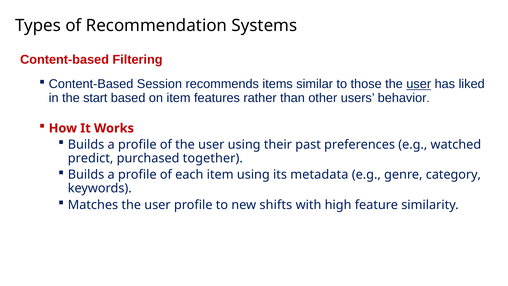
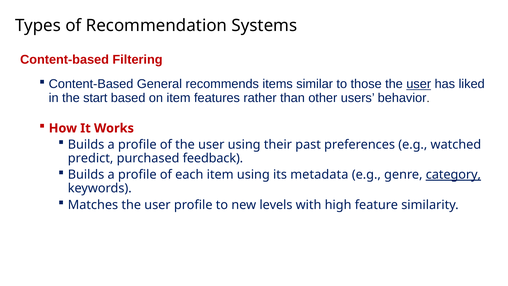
Session: Session -> General (159, 84)
together: together -> feedback (213, 158)
category underline: none -> present (453, 175)
shifts: shifts -> levels (276, 205)
